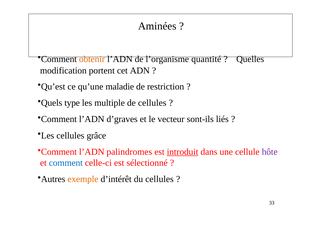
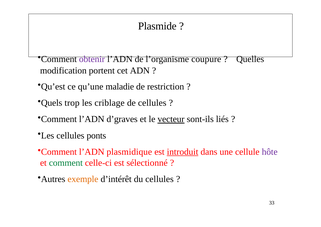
Aminées: Aminées -> Plasmide (157, 26)
obtenir colour: orange -> purple (92, 59)
quantité: quantité -> coupure (206, 59)
type: type -> trop (72, 103)
multiple: multiple -> criblage (110, 103)
vecteur underline: none -> present (171, 119)
grâce: grâce -> ponts (96, 135)
palindromes: palindromes -> plasmidique (129, 152)
comment colour: blue -> green (66, 163)
